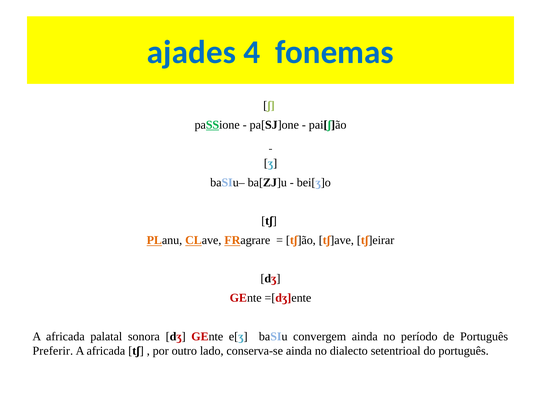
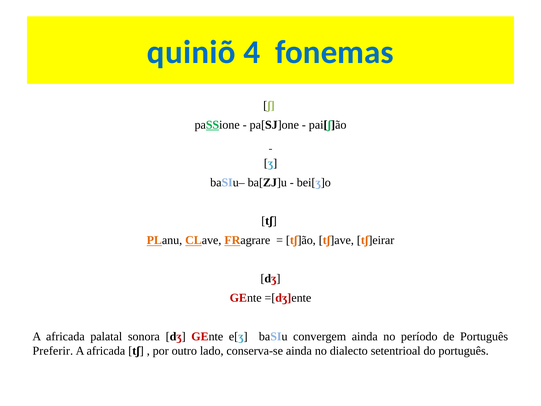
ajades: ajades -> quiniõ (191, 52)
